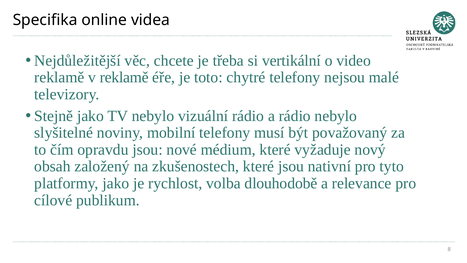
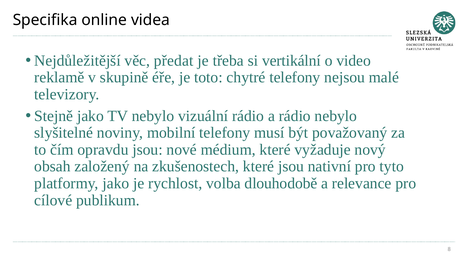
chcete: chcete -> předat (174, 61)
v reklamě: reklamě -> skupině (124, 77)
